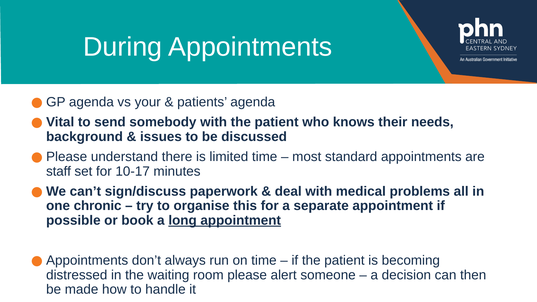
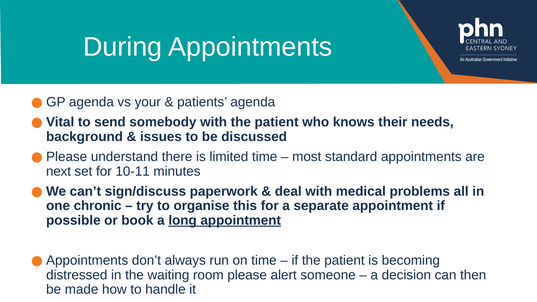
staff: staff -> next (58, 171)
10-17: 10-17 -> 10-11 (133, 171)
